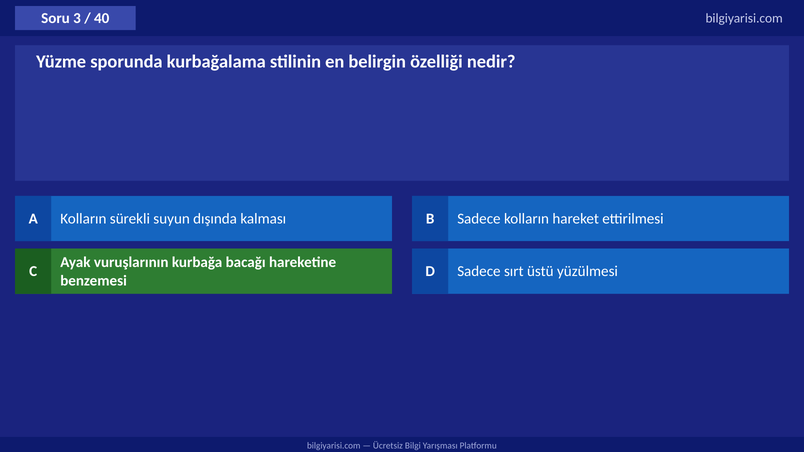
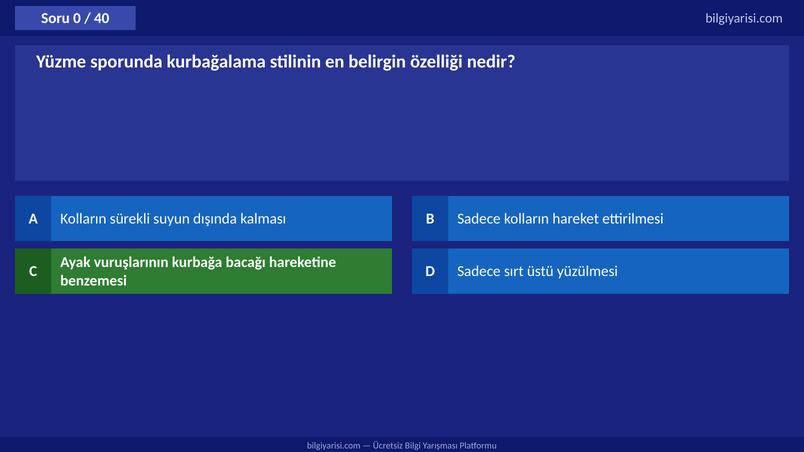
3: 3 -> 0 (77, 18)
